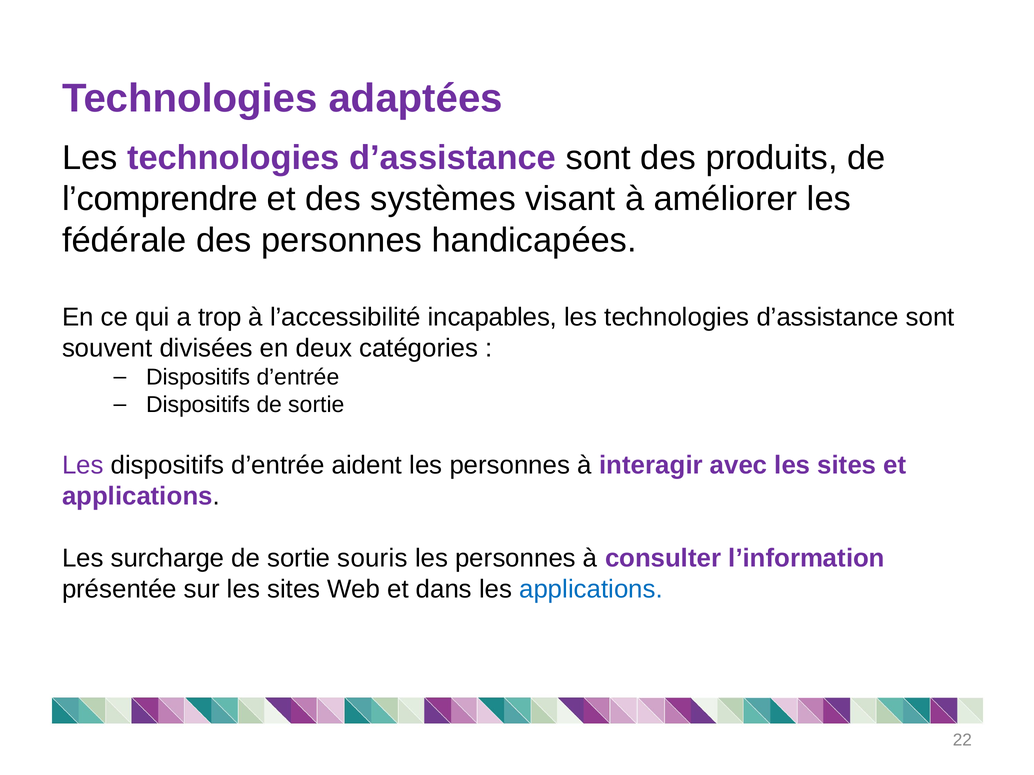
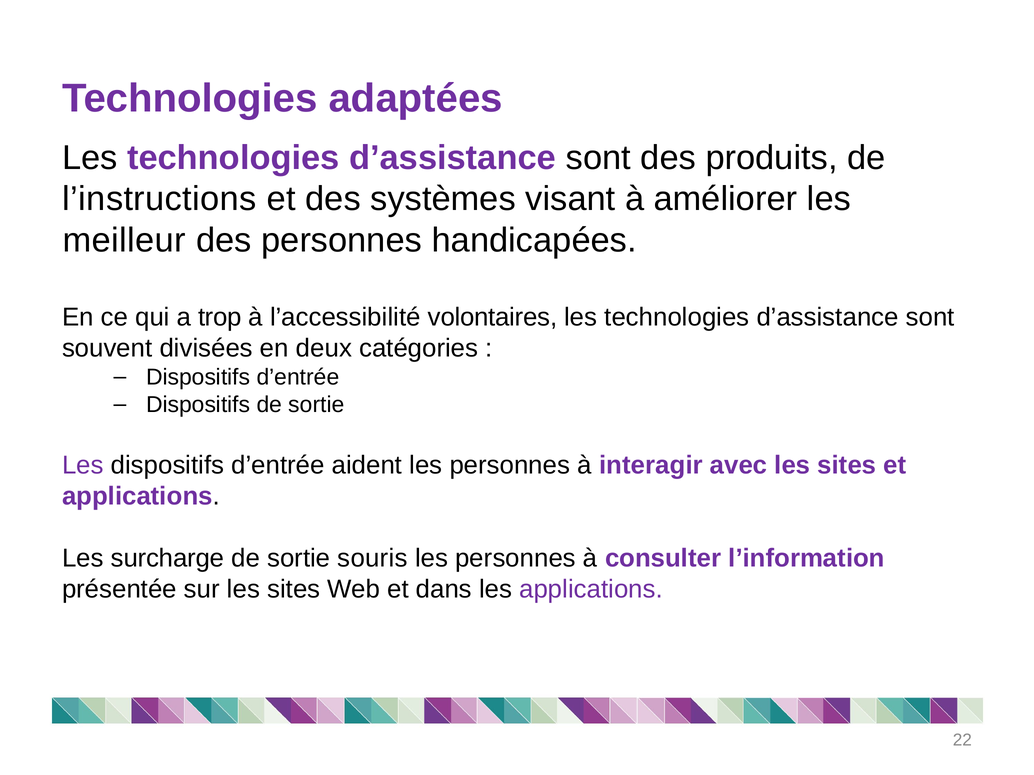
l’comprendre: l’comprendre -> l’instructions (160, 199)
fédérale: fédérale -> meilleur (124, 241)
incapables: incapables -> volontaires (493, 318)
applications colour: blue -> purple (591, 590)
